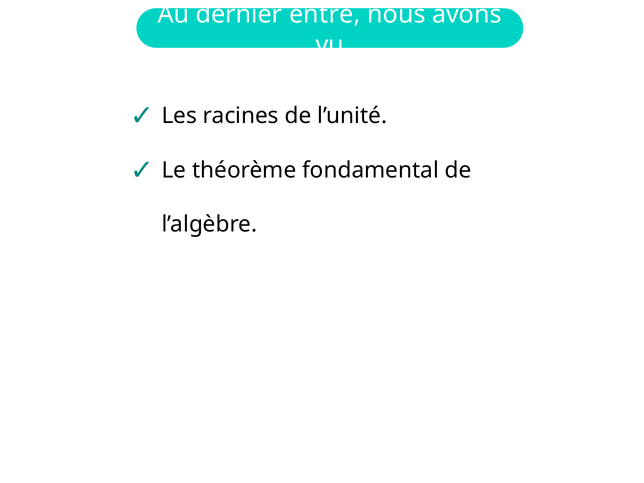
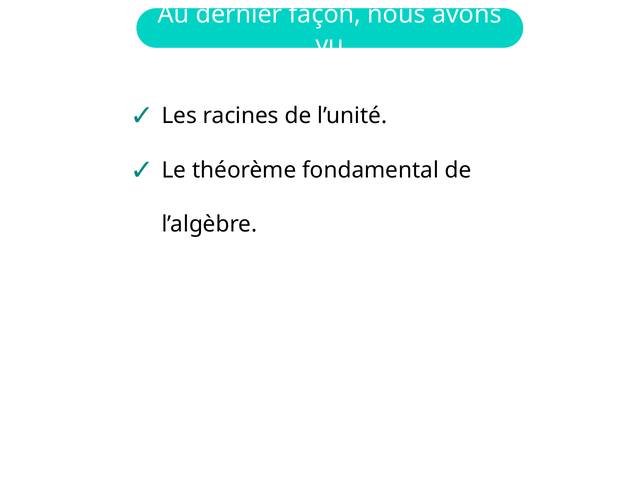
entre: entre -> façon (325, 15)
